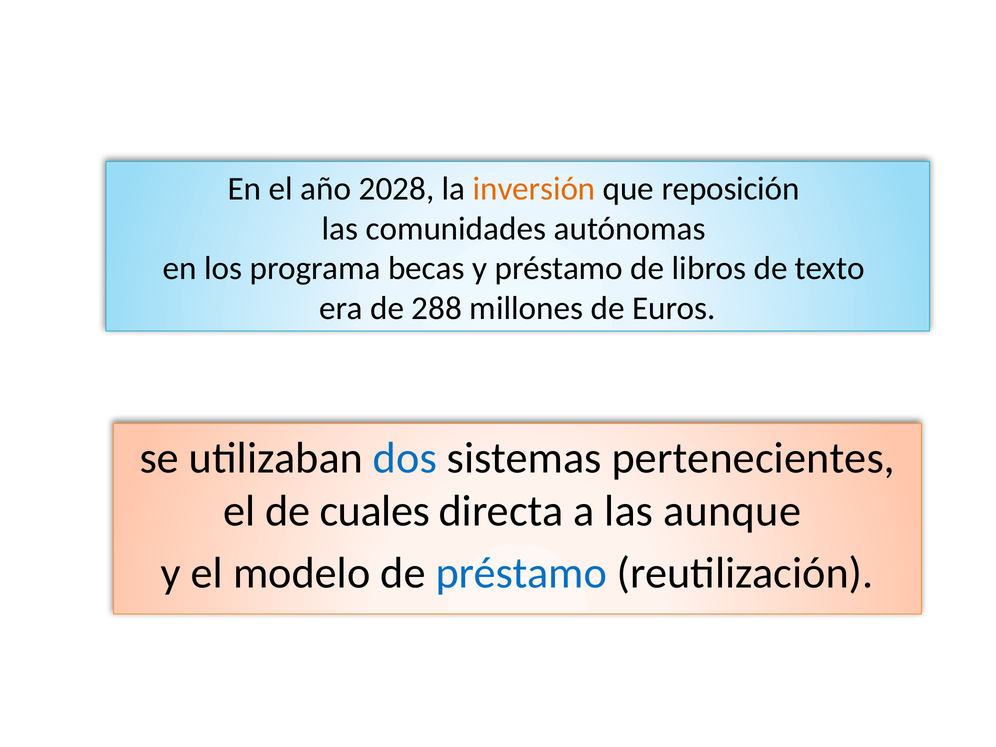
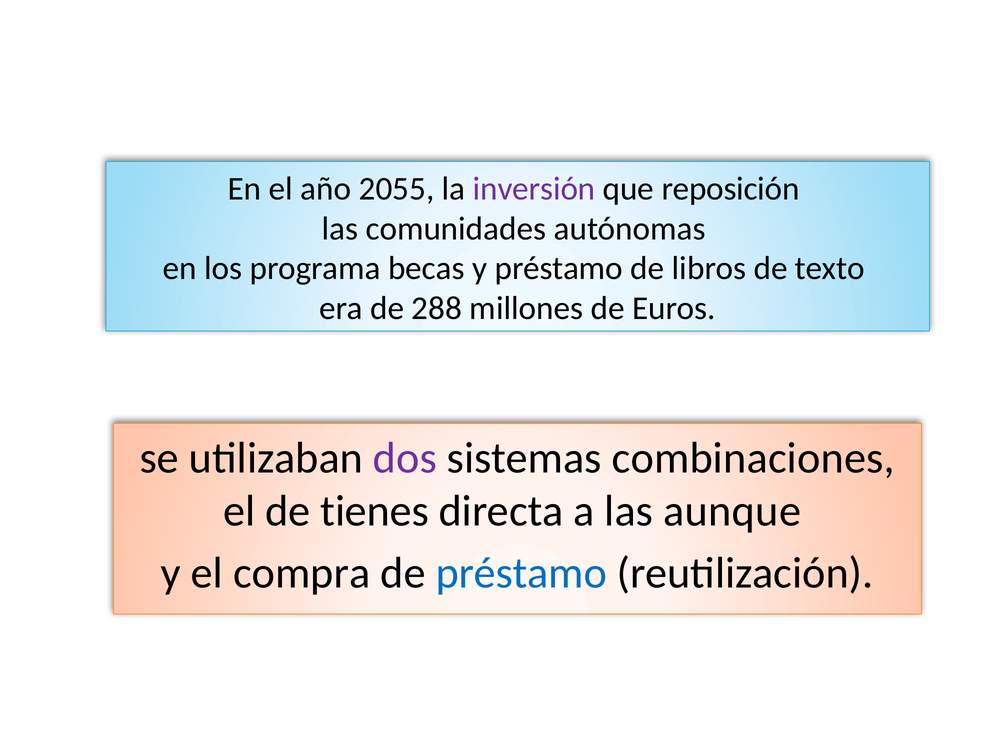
2028: 2028 -> 2055 (397, 189)
inversión colour: orange -> purple (534, 189)
dos colour: blue -> purple (405, 458)
pertenecientes: pertenecientes -> combinaciones (753, 458)
cuales: cuales -> tienes (375, 511)
modelo: modelo -> compra (302, 573)
